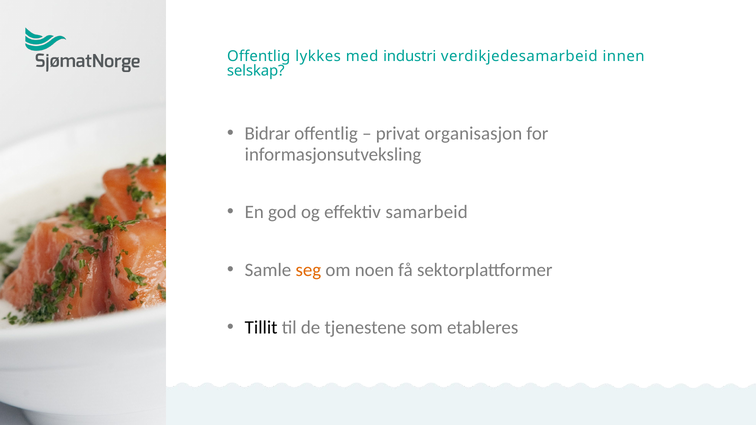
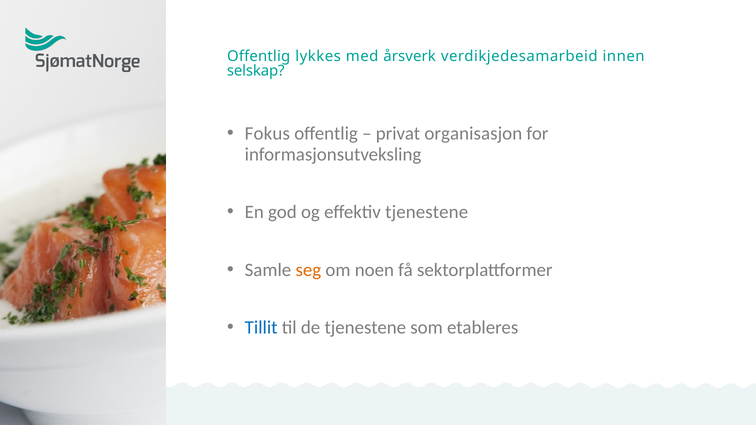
industri: industri -> årsverk (410, 56)
Bidrar: Bidrar -> Fokus (267, 134)
effektiv samarbeid: samarbeid -> tjenestene (427, 212)
Tillit colour: black -> blue (261, 328)
